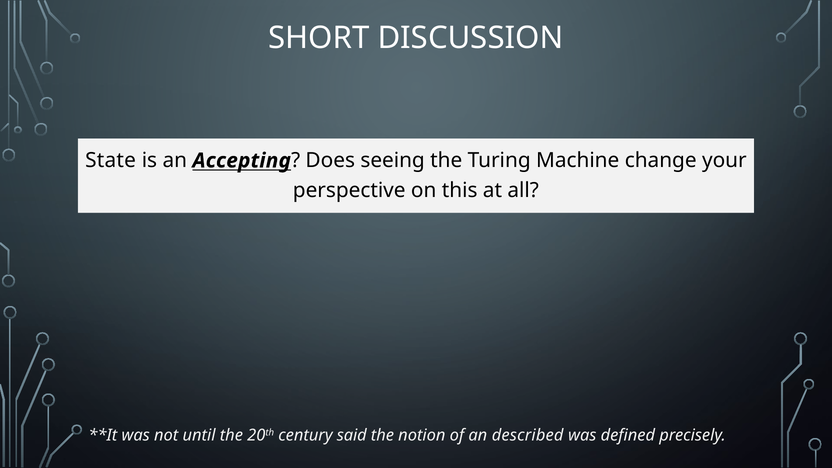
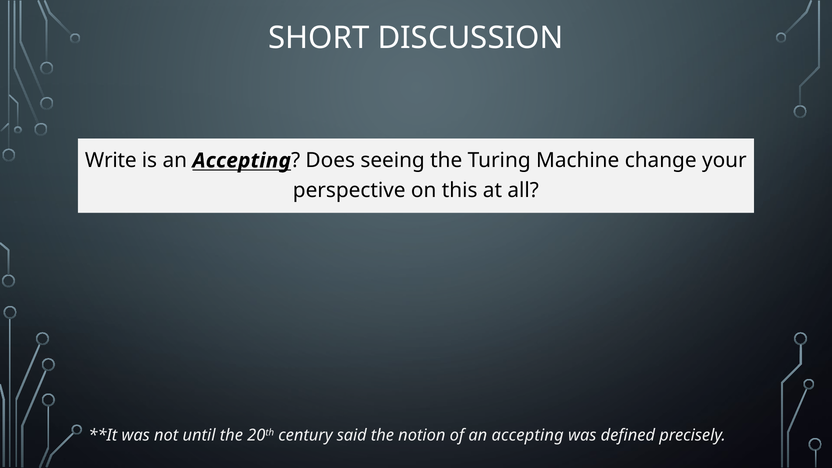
State: State -> Write (111, 161)
of an described: described -> accepting (528, 435)
